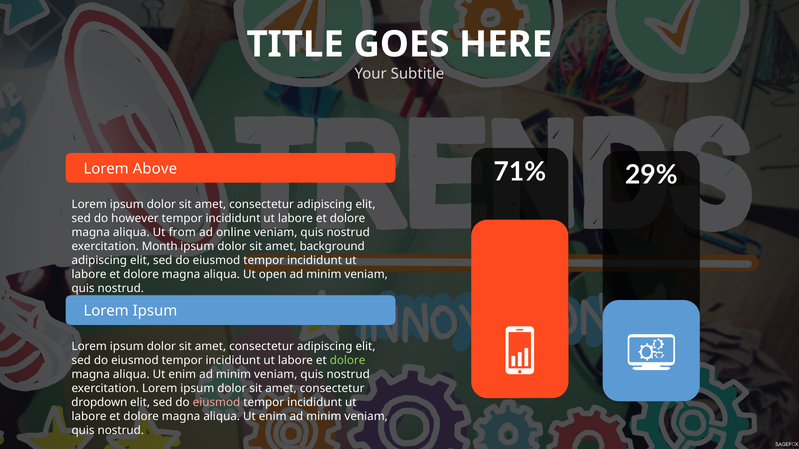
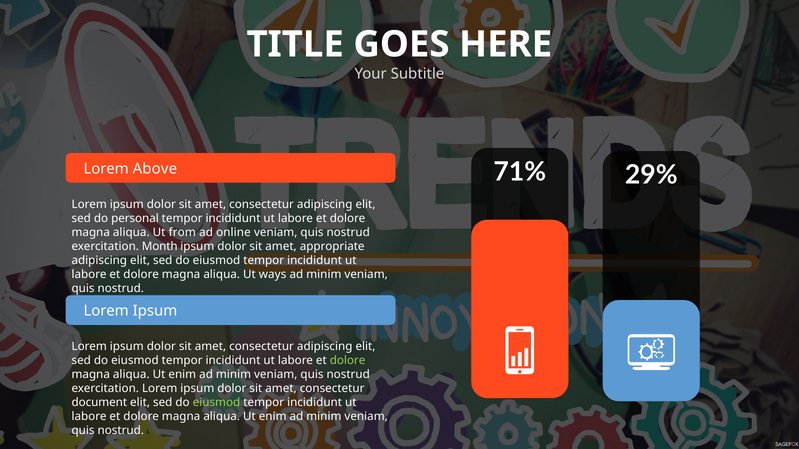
however: however -> personal (135, 219)
background: background -> appropriate (332, 247)
open: open -> ways (273, 275)
dropdown: dropdown -> document (99, 403)
eiusmod colour: pink -> light green (216, 403)
